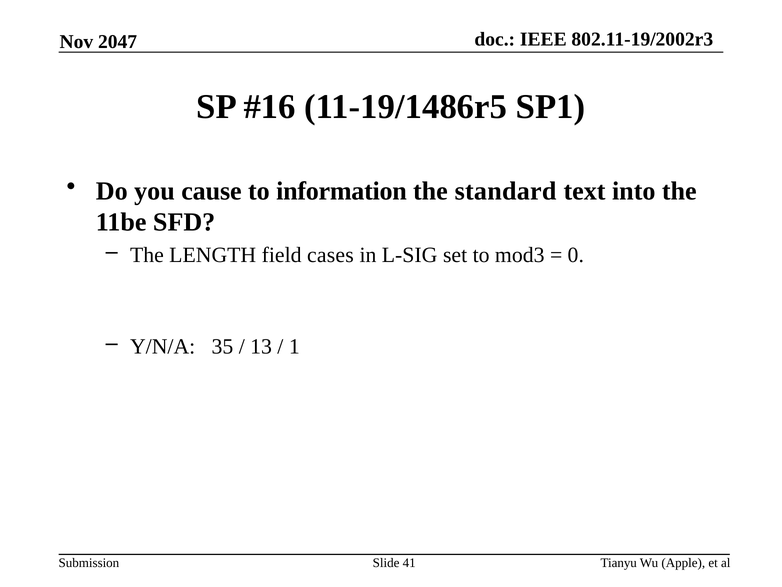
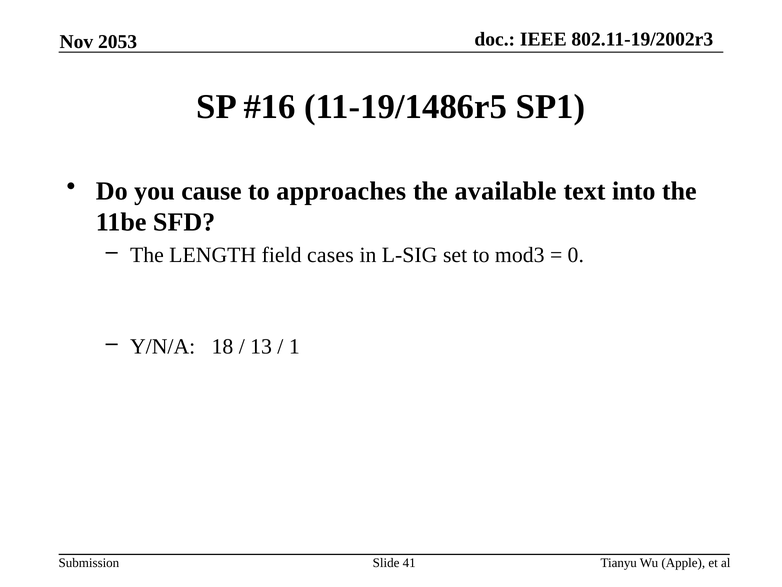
2047: 2047 -> 2053 (118, 42)
information: information -> approaches (341, 191)
standard: standard -> available (506, 191)
35: 35 -> 18 (222, 346)
